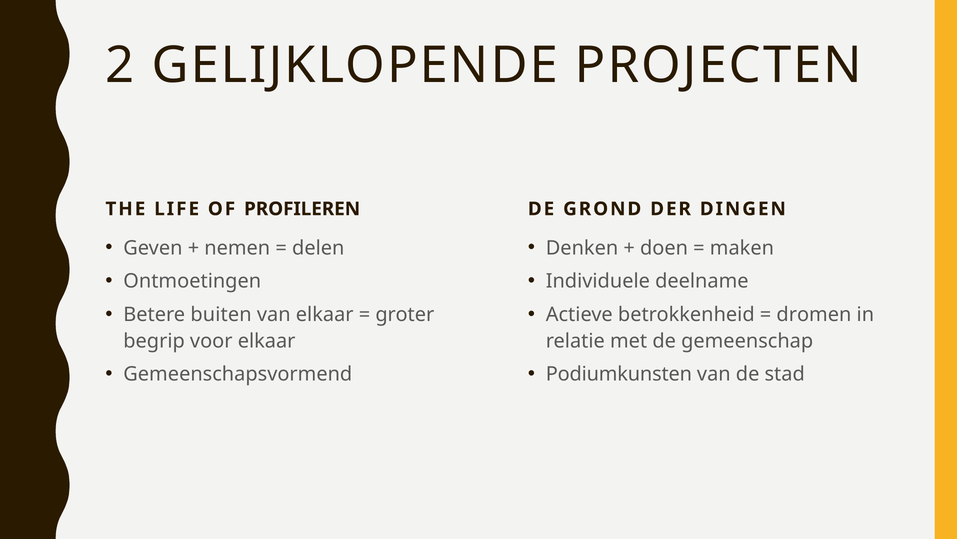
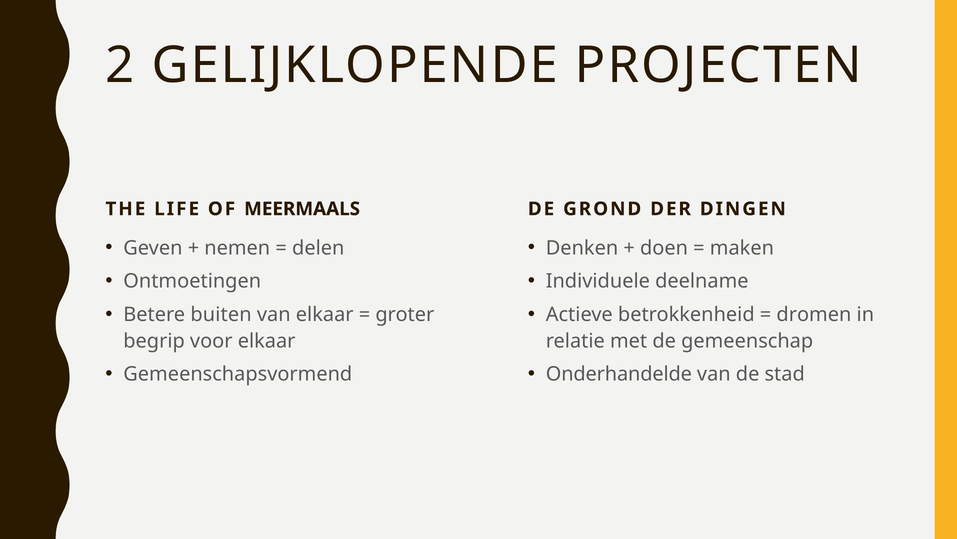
PROFILEREN: PROFILEREN -> MEERMAALS (302, 209)
Podiumkunsten: Podiumkunsten -> Onderhandelde (619, 374)
